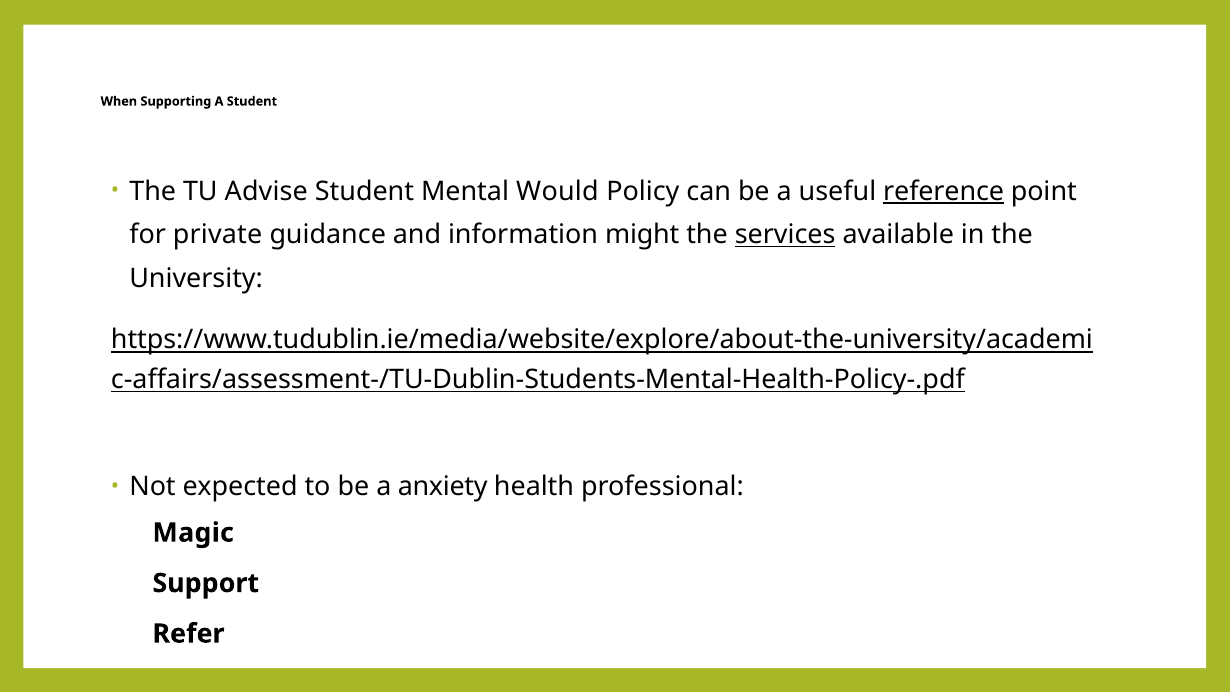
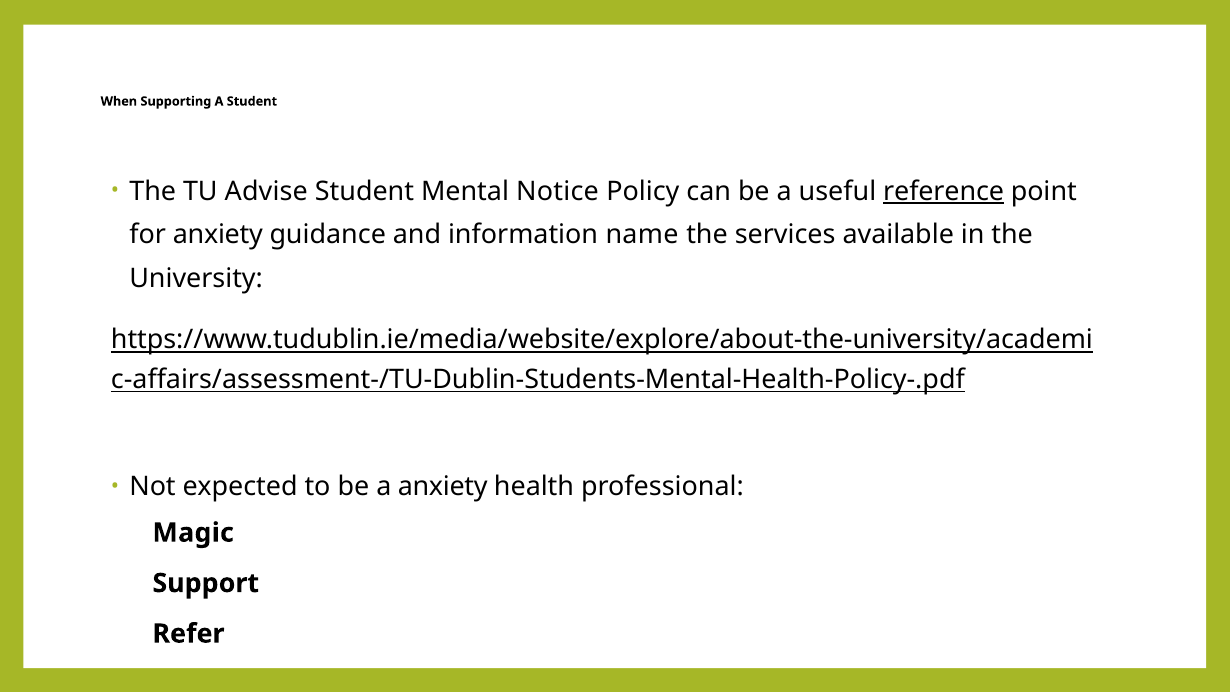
Would: Would -> Notice (557, 191)
for private: private -> anxiety (218, 235)
might: might -> name (642, 235)
services underline: present -> none (785, 235)
